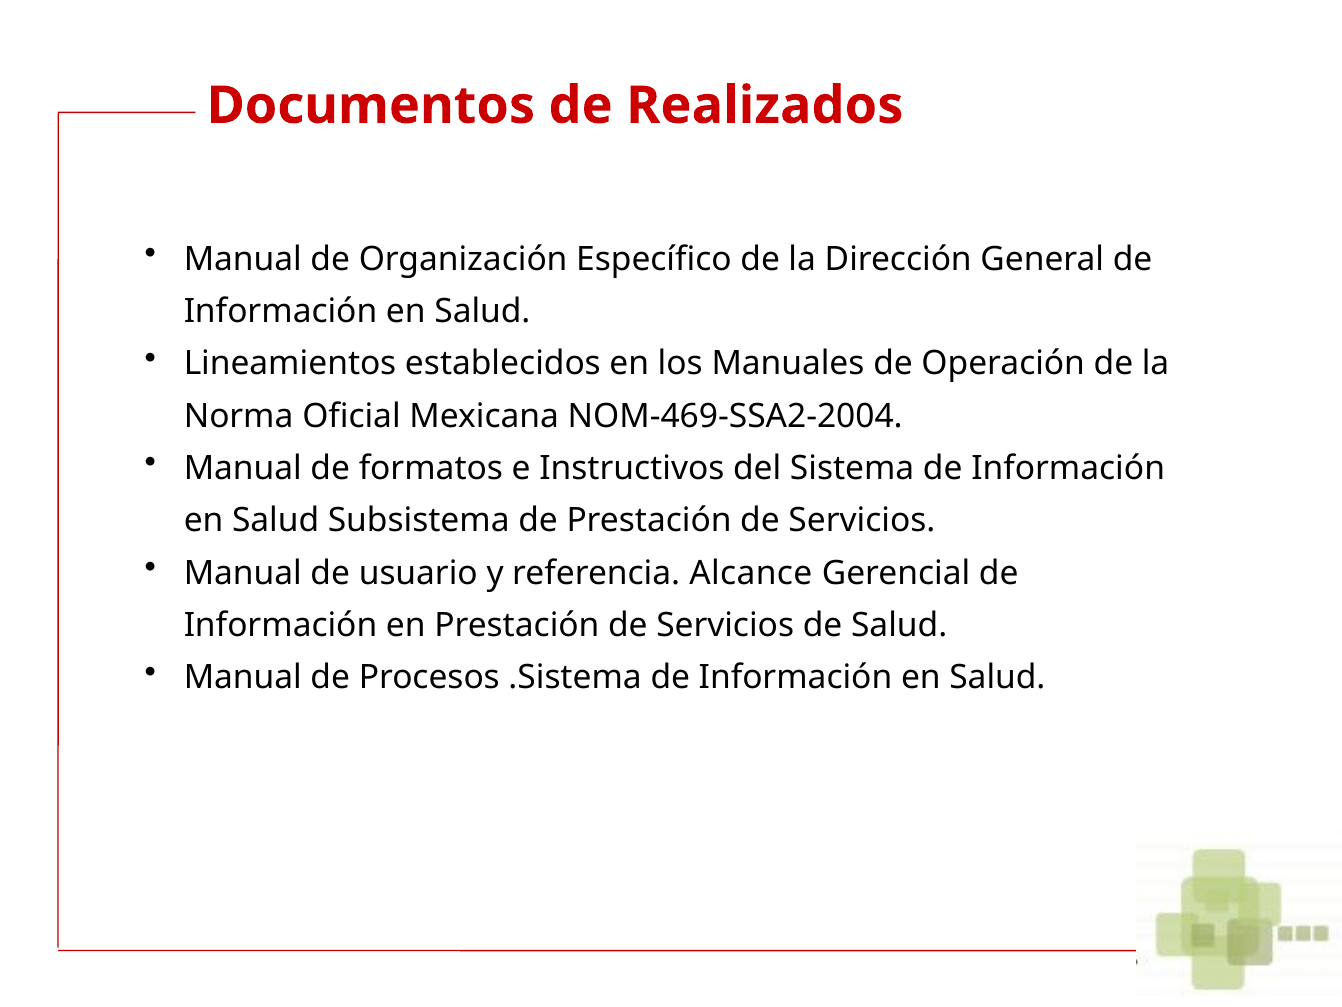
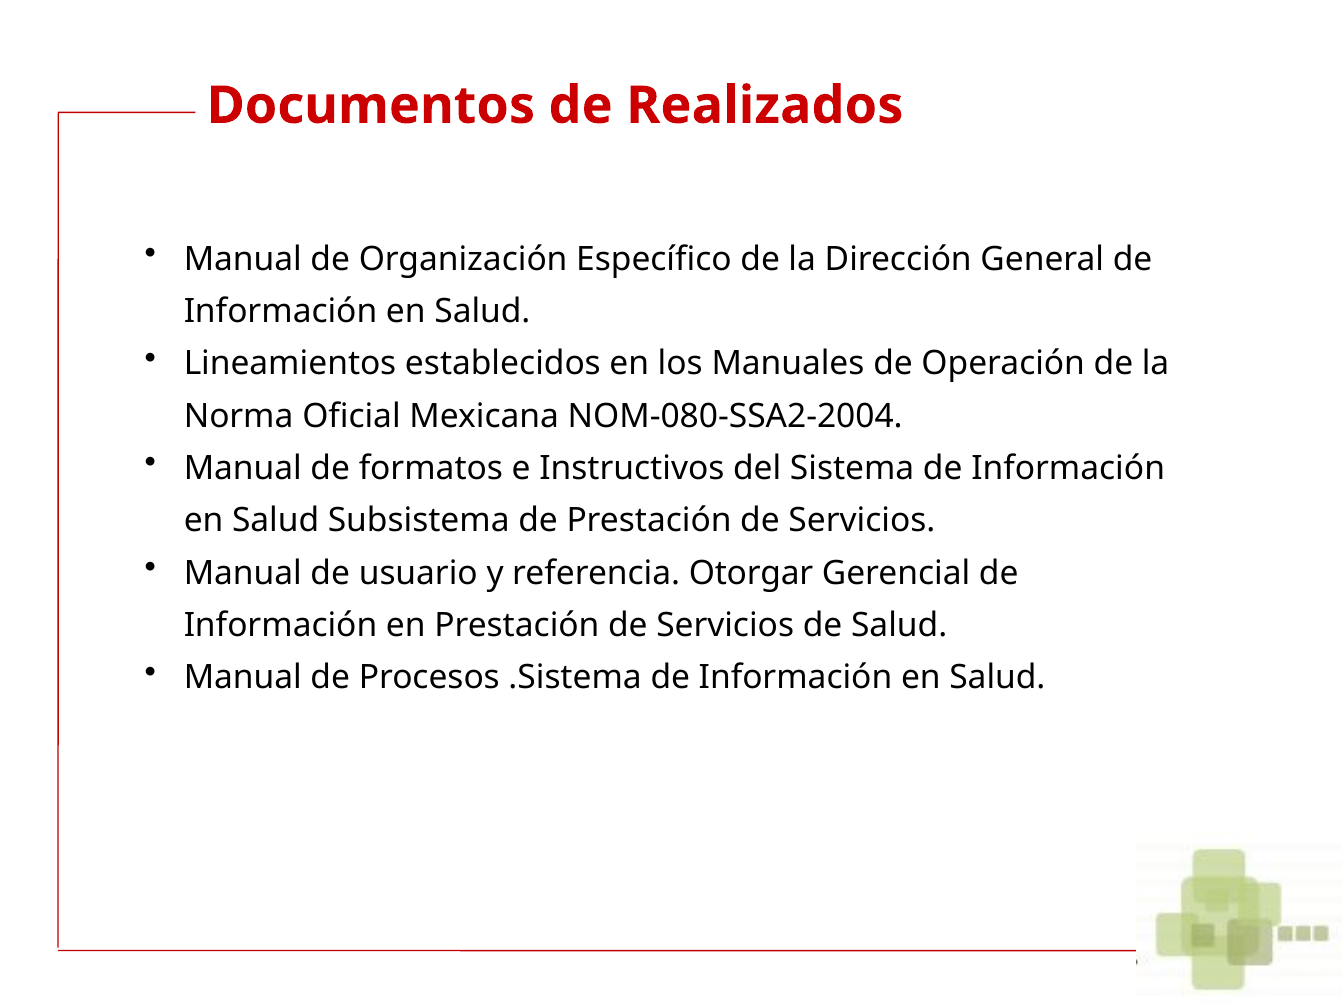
NOM-469-SSA2-2004: NOM-469-SSA2-2004 -> NOM-080-SSA2-2004 (735, 416)
Alcance: Alcance -> Otorgar (751, 573)
